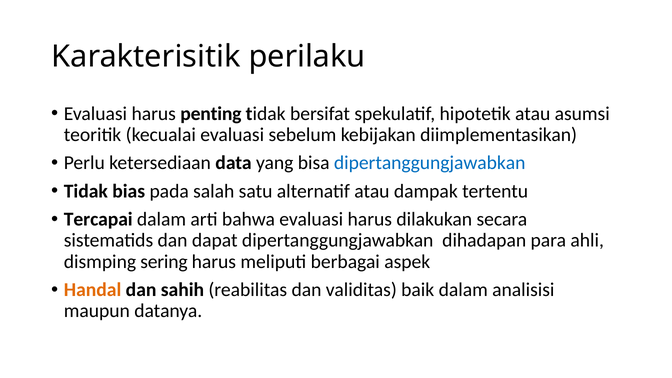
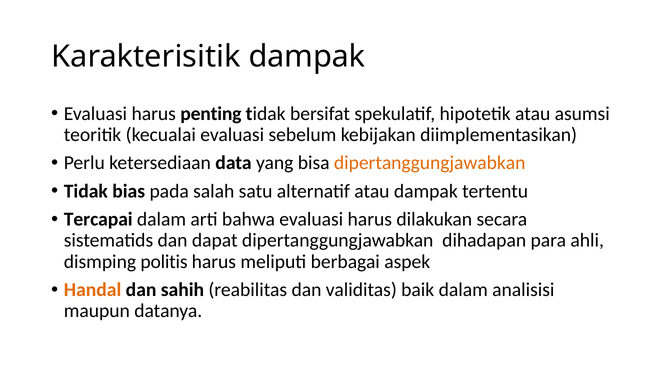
Karakterisitik perilaku: perilaku -> dampak (307, 56)
dipertanggungjawabkan colour: blue -> orange (430, 163)
sering: sering -> politis (164, 262)
